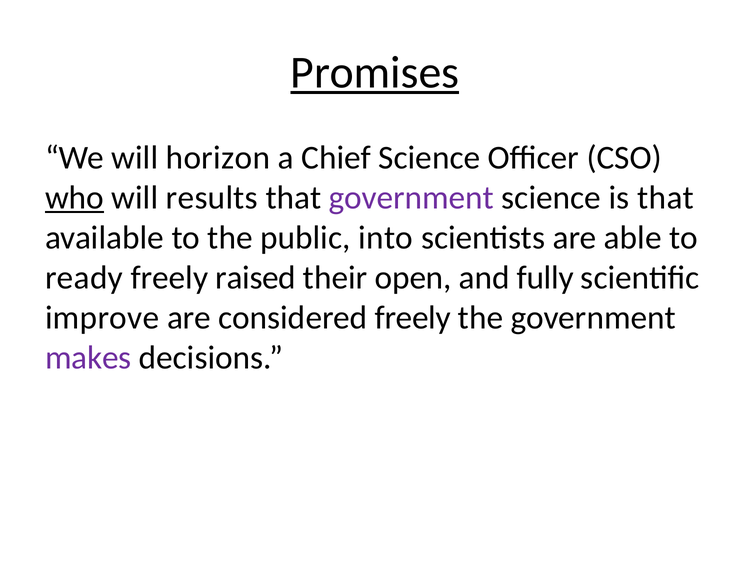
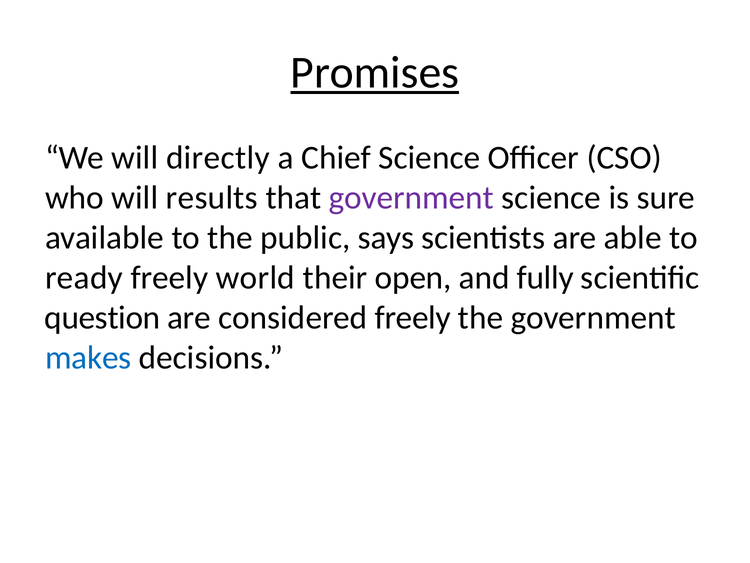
horizon: horizon -> directly (218, 157)
who underline: present -> none (74, 197)
is that: that -> sure (666, 197)
into: into -> says (386, 237)
raised: raised -> world (255, 277)
improve: improve -> question (102, 318)
makes colour: purple -> blue (88, 358)
